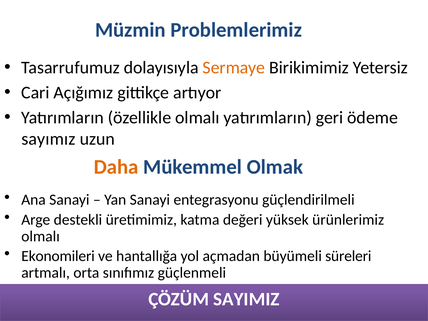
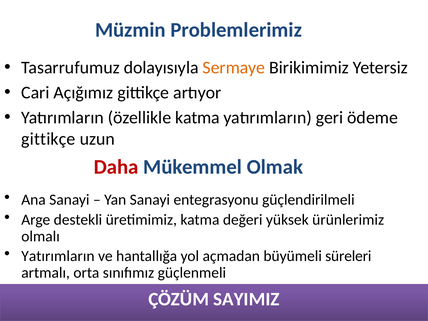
özellikle olmalı: olmalı -> katma (197, 118)
sayımız: sayımız -> gittikçe (48, 139)
Daha colour: orange -> red (116, 167)
Ekonomileri: Ekonomileri -> Yatırımların (58, 256)
